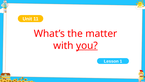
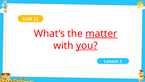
matter underline: none -> present (101, 33)
